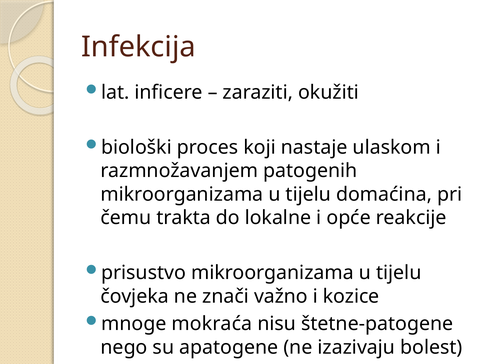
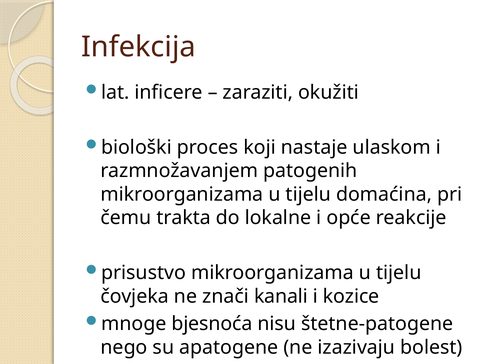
važno: važno -> kanali (281, 297)
mokraća: mokraća -> bjesnoća (212, 324)
